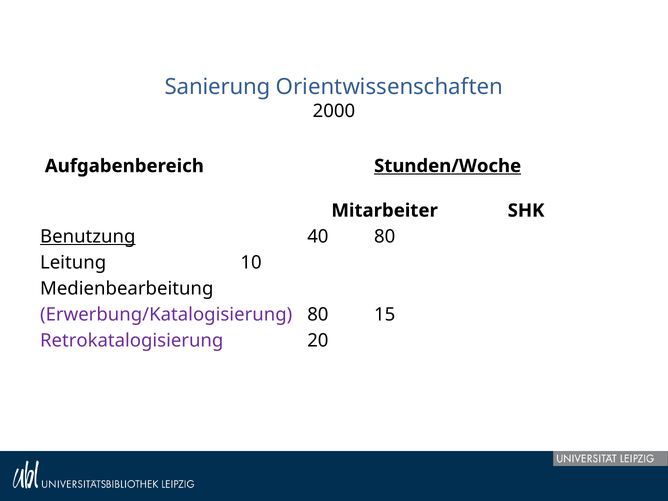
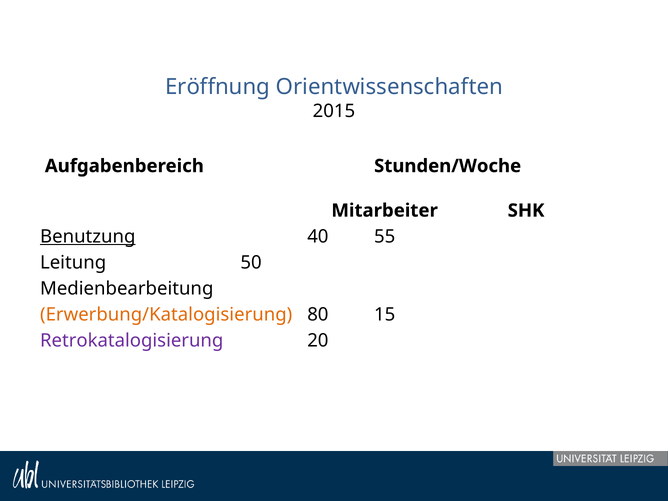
Sanierung: Sanierung -> Eröffnung (218, 87)
2000: 2000 -> 2015 (334, 111)
Stunden/Woche underline: present -> none (448, 166)
40 80: 80 -> 55 (385, 237)
10: 10 -> 50 (251, 263)
Erwerbung/Katalogisierung colour: purple -> orange (166, 314)
